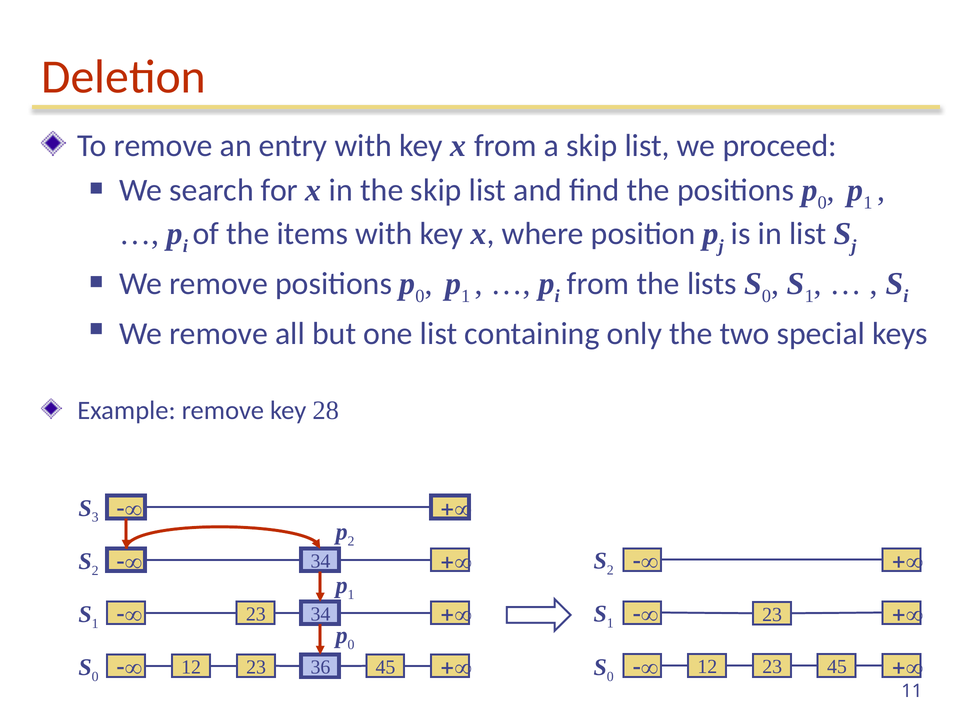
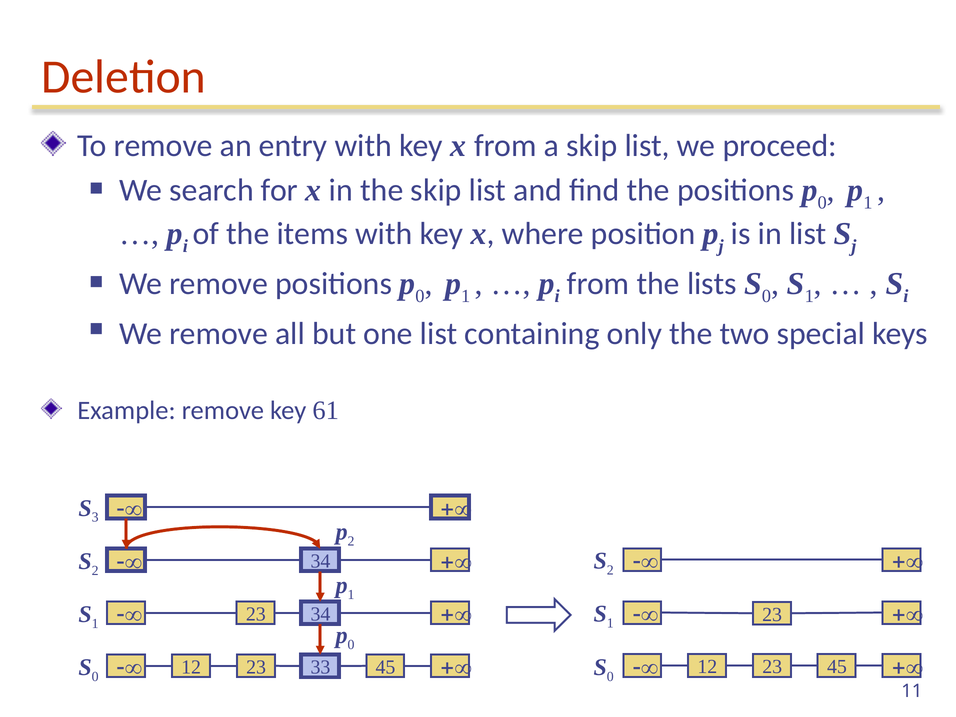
28: 28 -> 61 (326, 411)
36: 36 -> 33 (320, 667)
